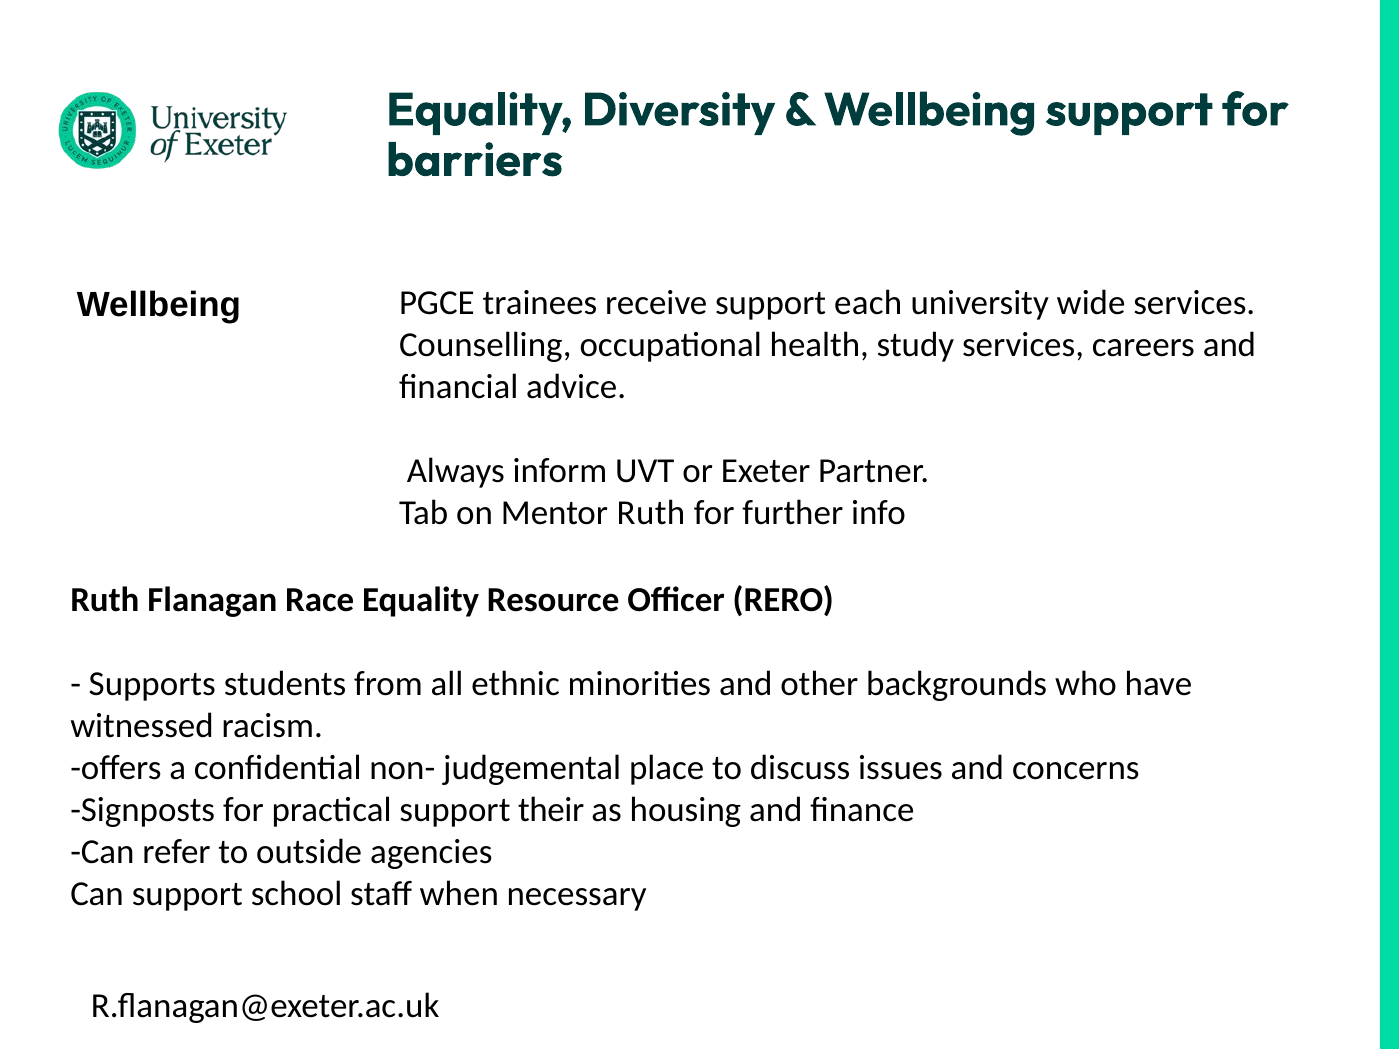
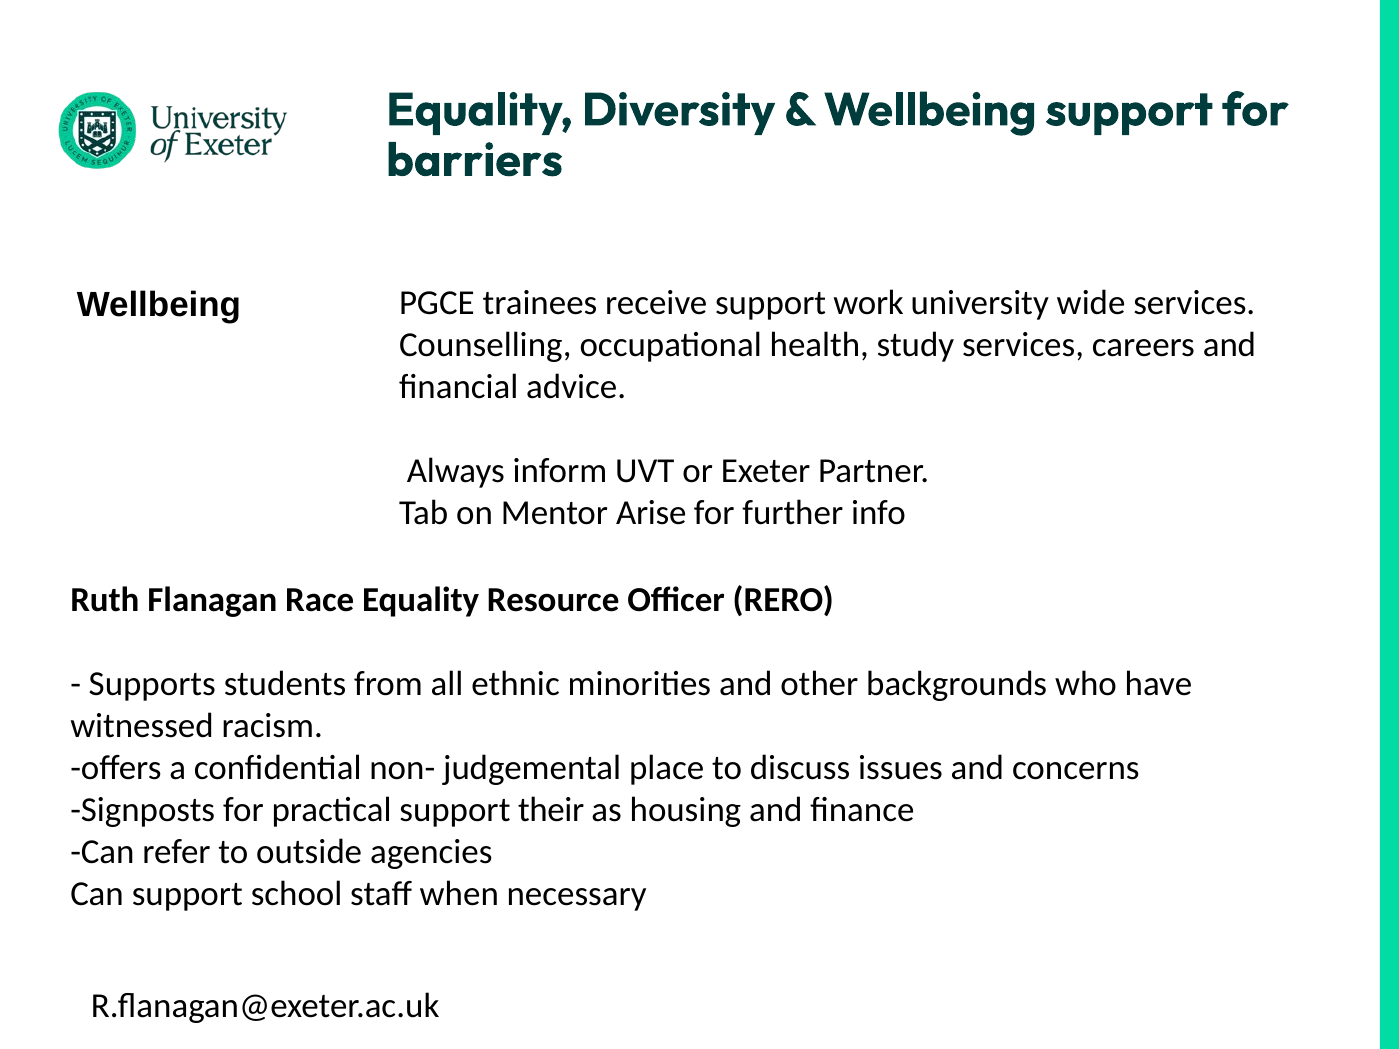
each: each -> work (869, 303)
Mentor Ruth: Ruth -> Arise (651, 513)
